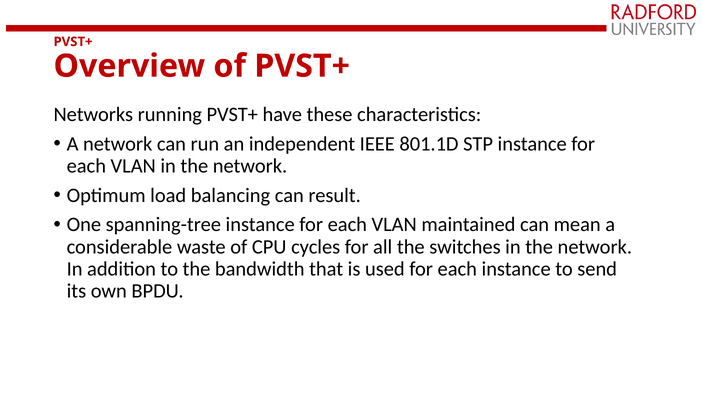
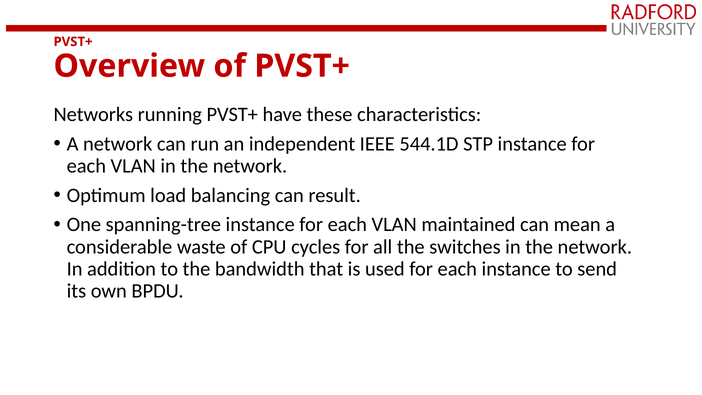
801.1D: 801.1D -> 544.1D (429, 144)
